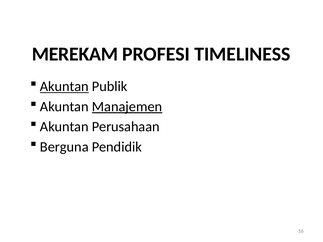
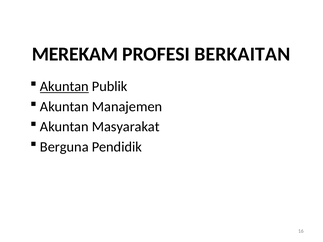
TIMELINESS: TIMELINESS -> BERKAITAN (242, 54)
Manajemen underline: present -> none (127, 107)
Perusahaan: Perusahaan -> Masyarakat (126, 127)
